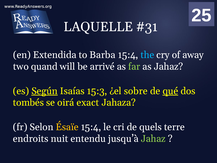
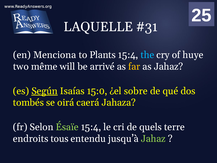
Extendida: Extendida -> Menciona (55, 55)
Barba: Barba -> Plants (103, 55)
away: away -> huye (193, 55)
quand: quand -> même (44, 66)
far colour: light green -> yellow (134, 66)
15:3: 15:3 -> 15:0 (97, 91)
qué underline: present -> none (170, 91)
exact: exact -> caerá (88, 102)
Ésaïe colour: yellow -> light green (67, 127)
nuit: nuit -> tous (60, 138)
